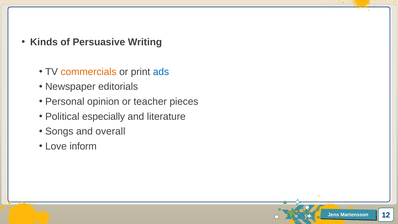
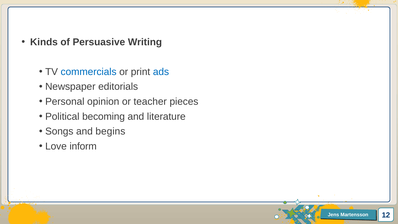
commercials colour: orange -> blue (89, 72)
especially: especially -> becoming (104, 116)
overall: overall -> begins (110, 131)
